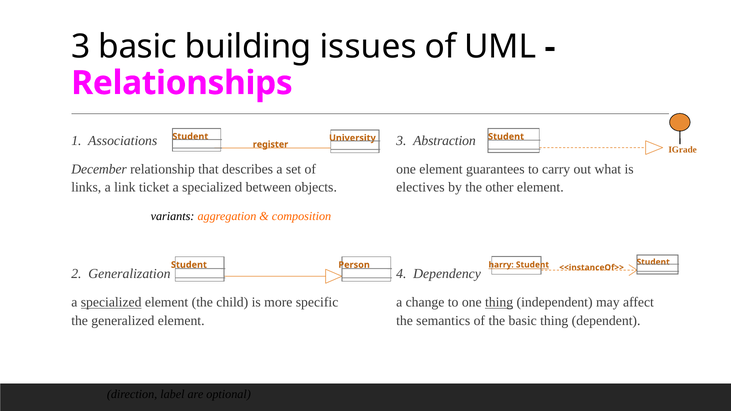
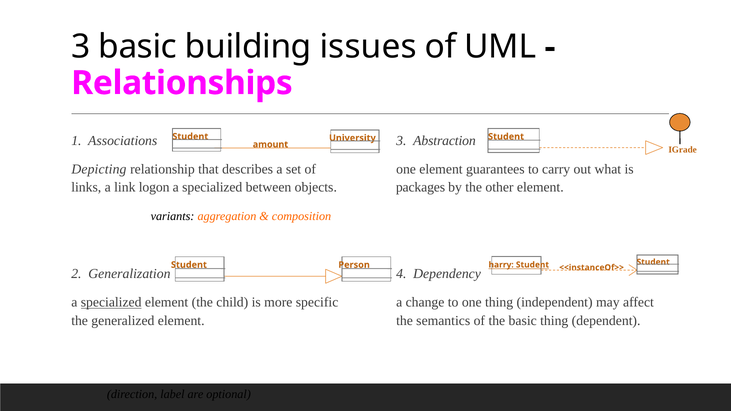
register: register -> amount (270, 144)
December: December -> Depicting (99, 169)
ticket: ticket -> logon (154, 188)
electives: electives -> packages (421, 188)
thing underline: present -> none (499, 303)
